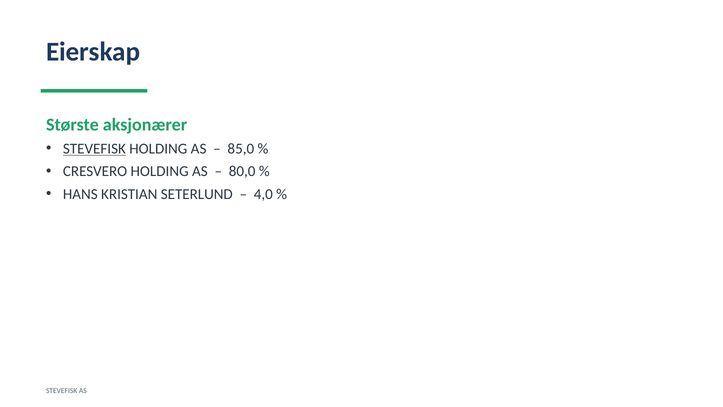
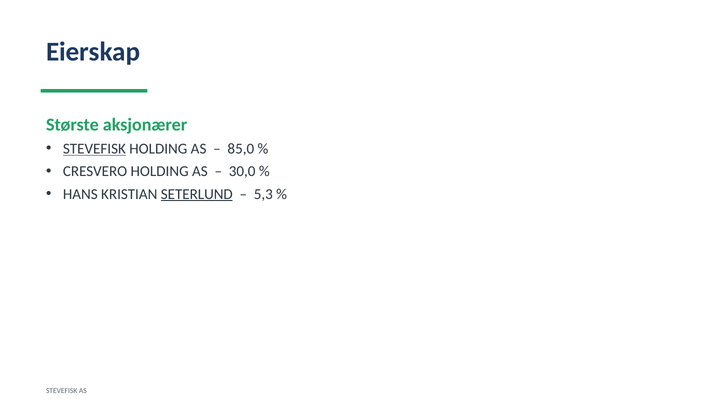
80,0: 80,0 -> 30,0 (242, 171)
SETERLUND underline: none -> present (197, 194)
4,0: 4,0 -> 5,3 (263, 194)
